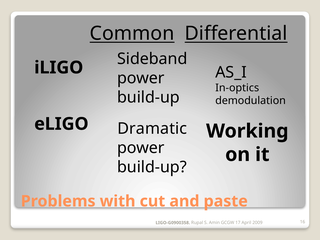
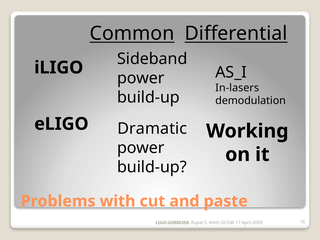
In-optics: In-optics -> In-lasers (237, 88)
